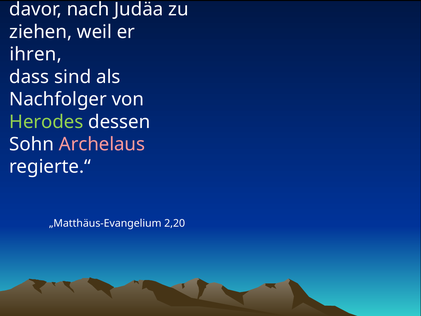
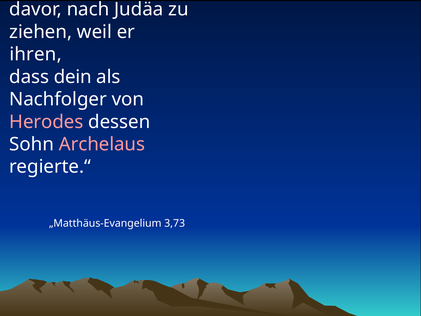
sind: sind -> dein (73, 77)
Herodes colour: light green -> pink (46, 122)
2,20: 2,20 -> 3,73 (175, 223)
